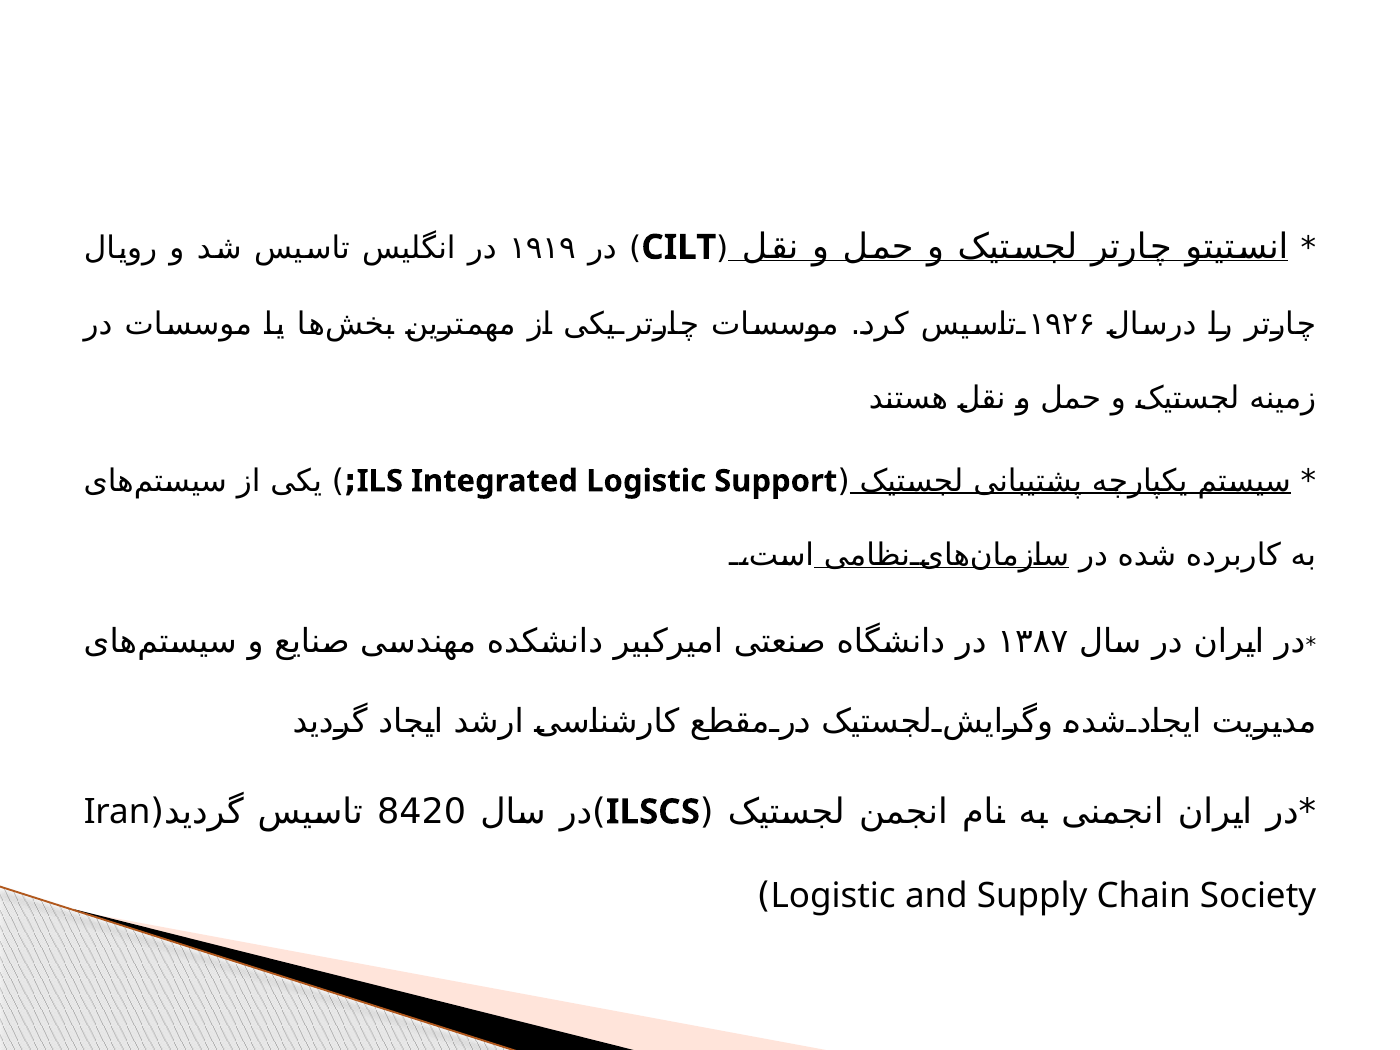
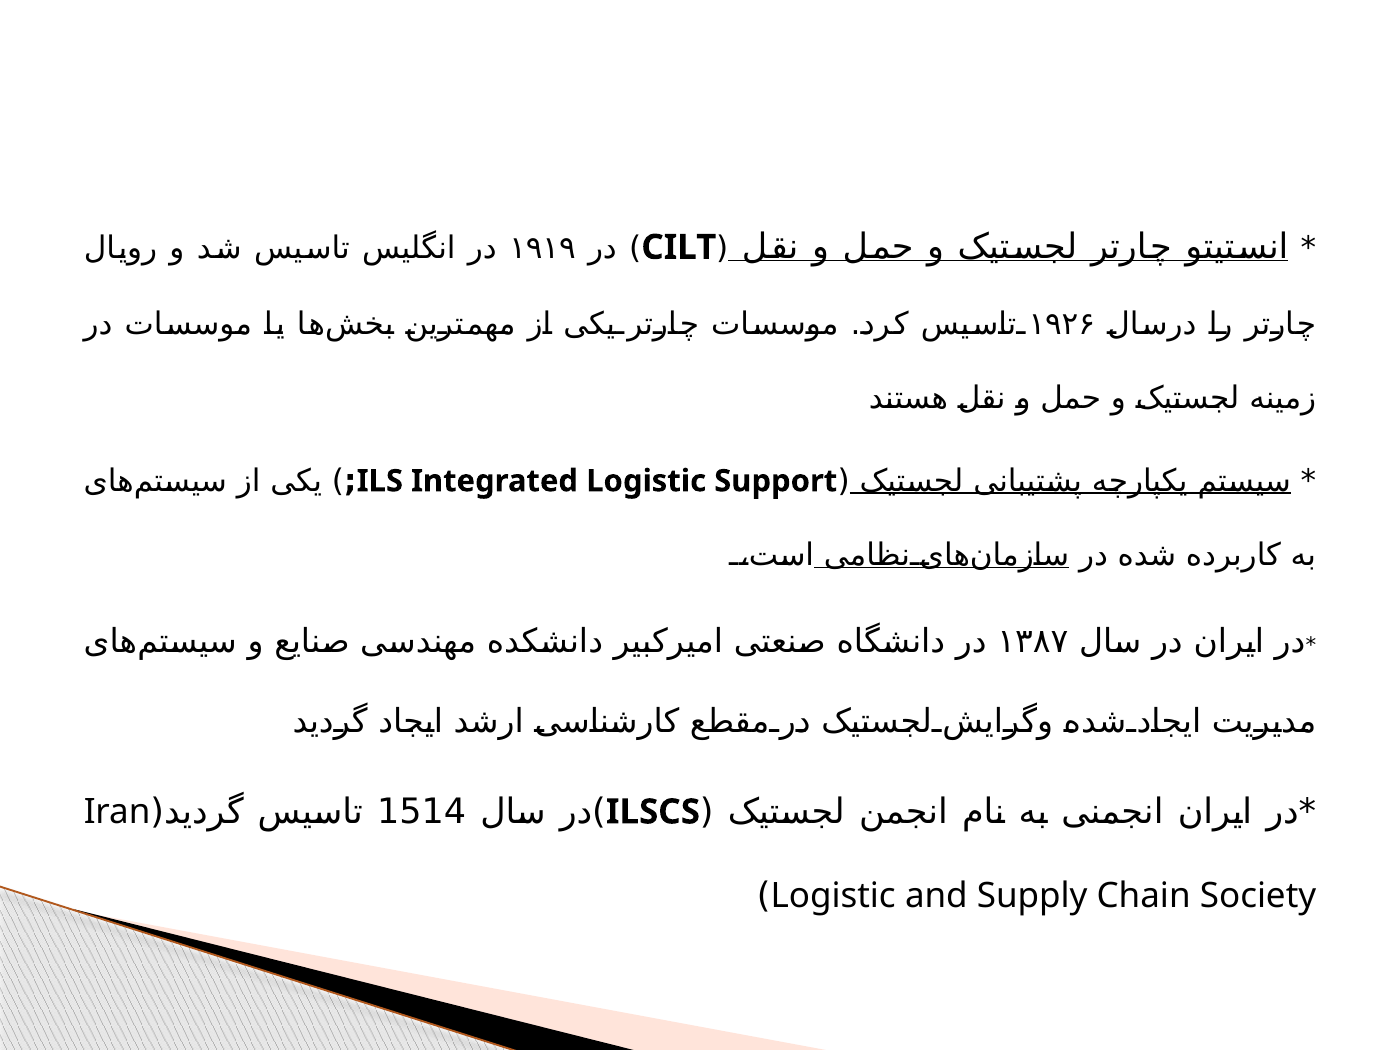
8420: 8420 -> 1514 (422, 812)
